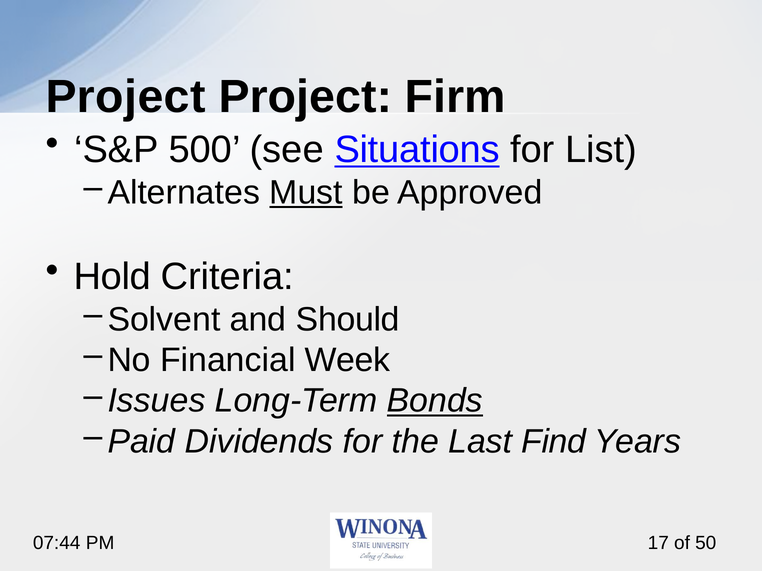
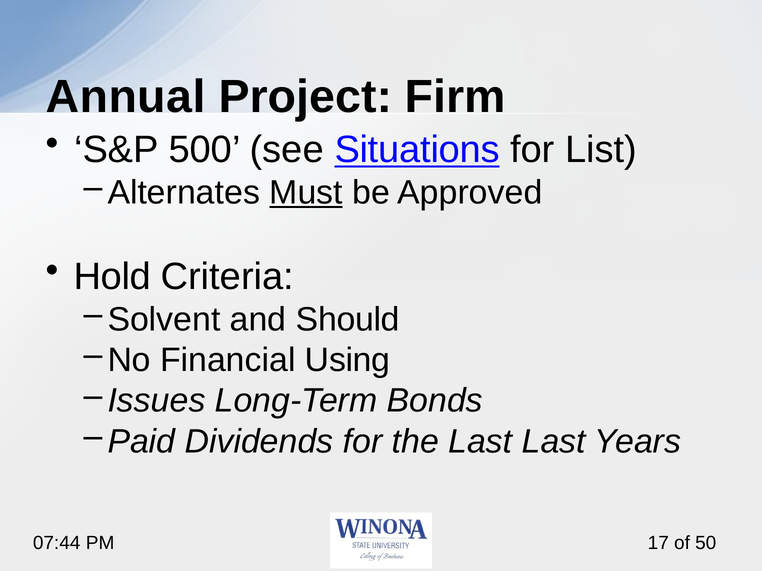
Project: Project -> Annual (126, 97)
Week: Week -> Using (348, 360)
Bonds underline: present -> none (435, 401)
Last Find: Find -> Last (554, 442)
